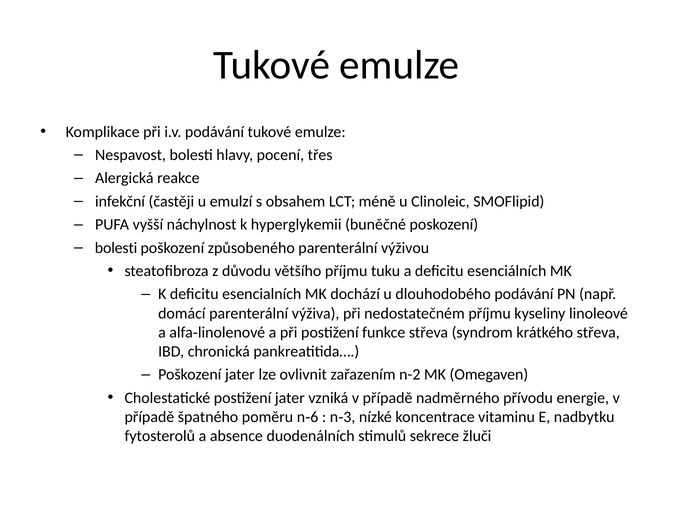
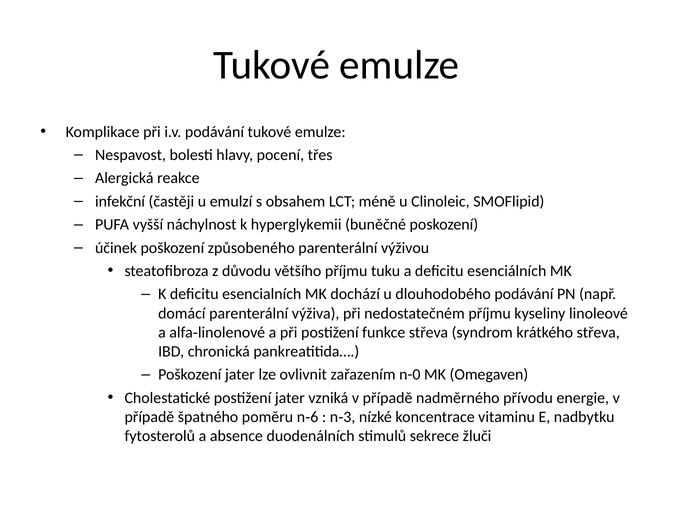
bolesti: bolesti -> účinek (116, 248)
n-2: n-2 -> n-0 (410, 374)
